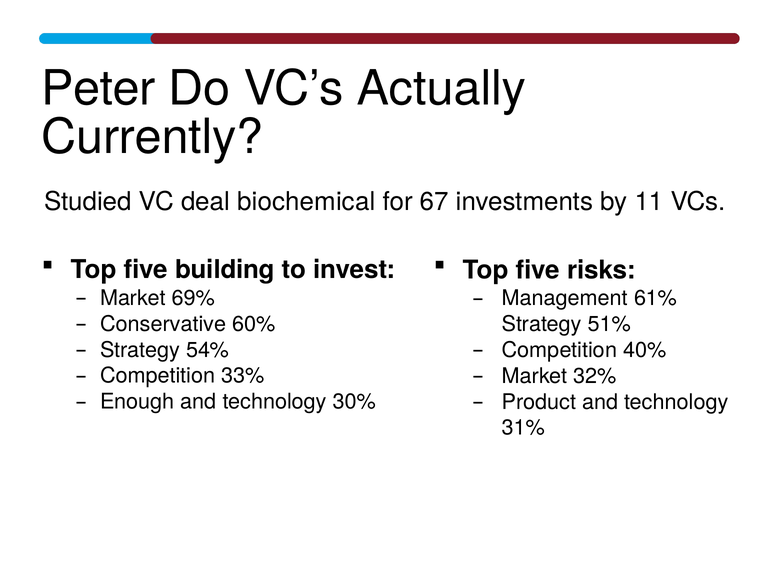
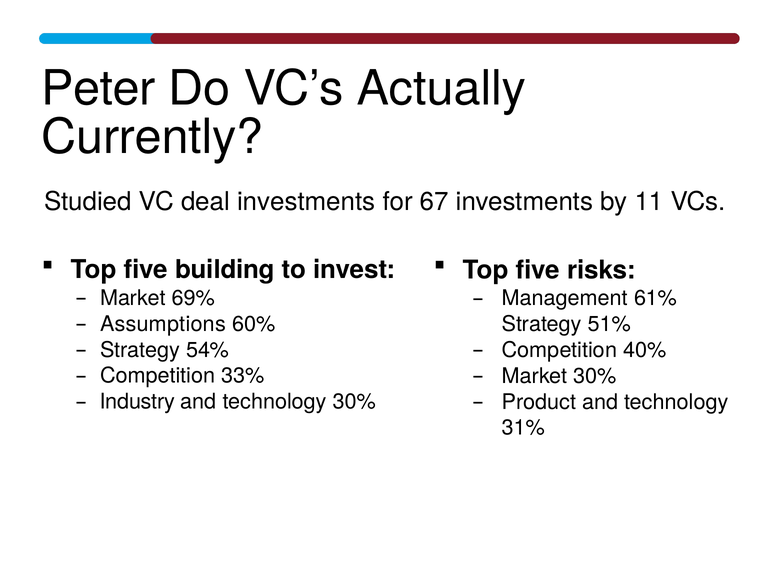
deal biochemical: biochemical -> investments (306, 202)
Conservative: Conservative -> Assumptions (163, 324)
Market 32%: 32% -> 30% (595, 376)
Enough: Enough -> Industry (137, 402)
